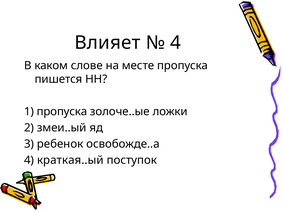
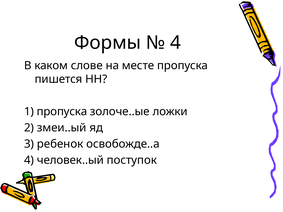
Влияет: Влияет -> Формы (108, 43)
краткая..ый: краткая..ый -> человек..ый (70, 160)
